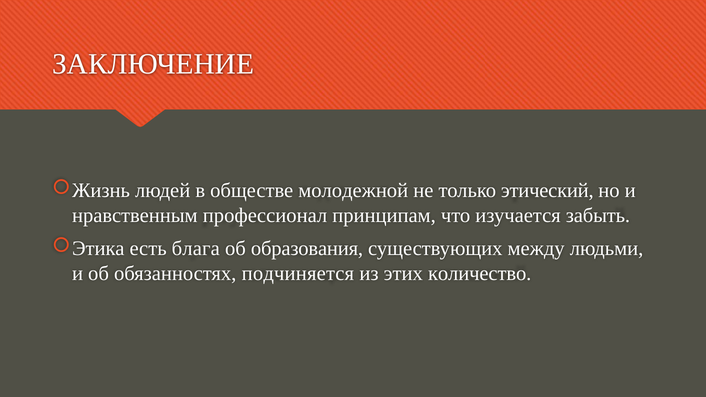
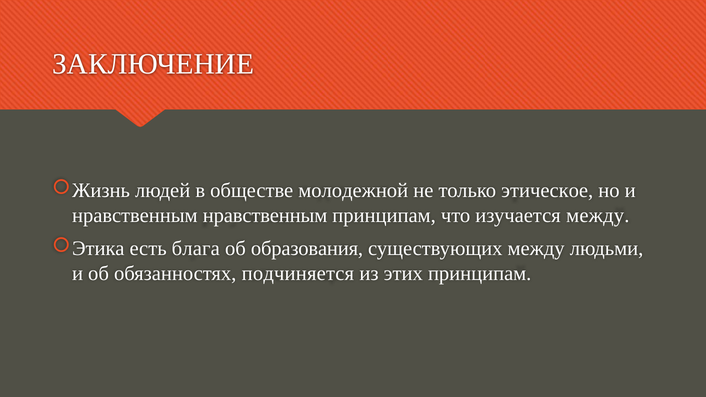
этический: этический -> этическое (547, 191)
нравственным профессионал: профессионал -> нравственным (265, 215)
изучается забыть: забыть -> между (598, 215)
этих количество: количество -> принципам (480, 273)
